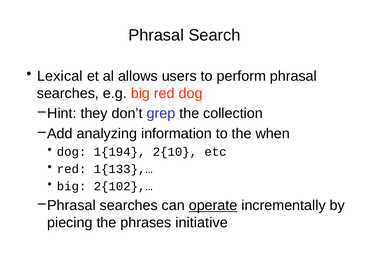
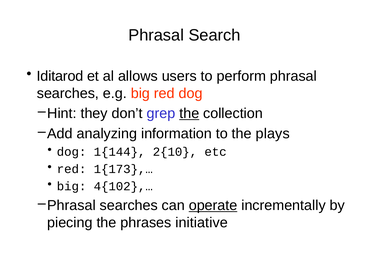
Lexical: Lexical -> Iditarod (60, 76)
the underline: none -> present (189, 113)
when: when -> plays (273, 133)
1{194: 1{194 -> 1{144 (120, 152)
1{133},…: 1{133},… -> 1{173},… (123, 169)
2{102},…: 2{102},… -> 4{102},… (123, 186)
